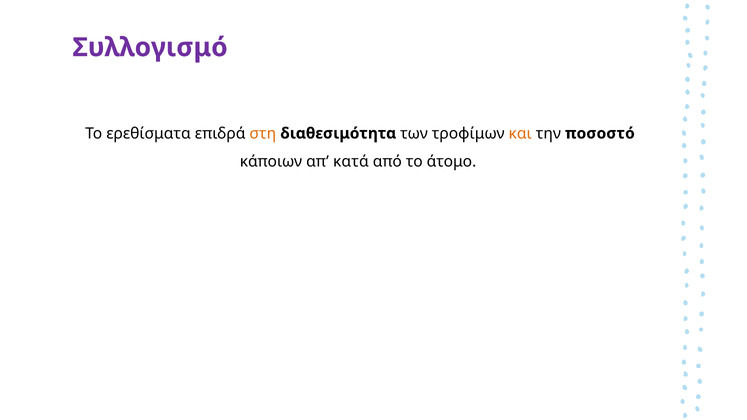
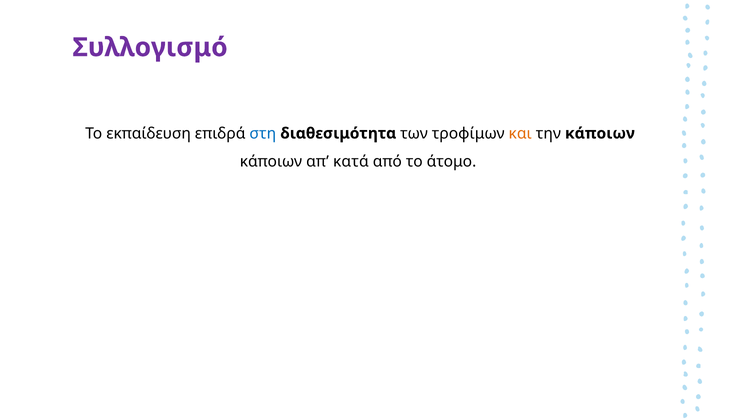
ερεθίσματα: ερεθίσματα -> εκπαίδευση (149, 133)
στη colour: orange -> blue (263, 133)
την ποσοστό: ποσοστό -> κάποιων (600, 133)
